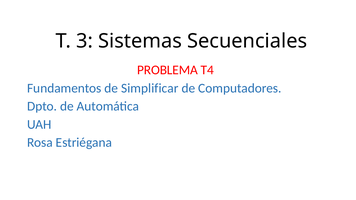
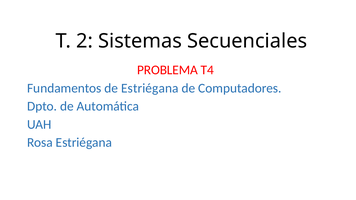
3: 3 -> 2 (85, 41)
de Simplificar: Simplificar -> Estriégana (150, 88)
